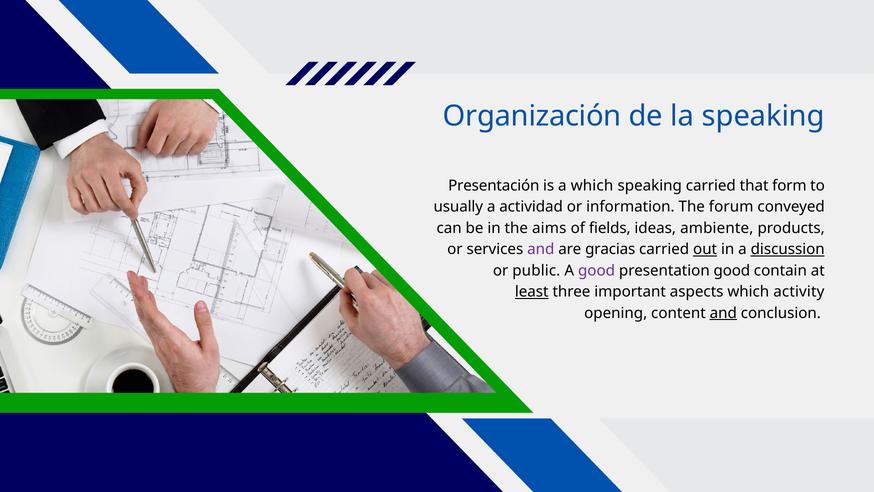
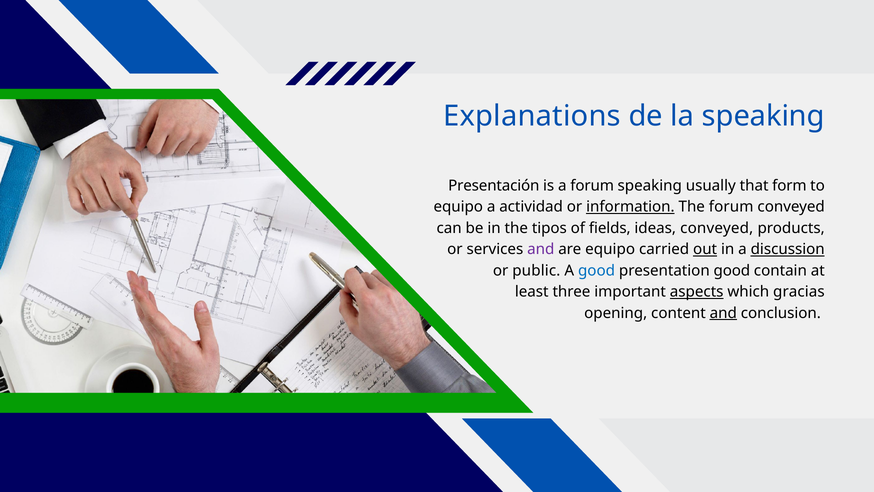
Organización: Organización -> Explanations (532, 116)
a which: which -> forum (592, 185)
speaking carried: carried -> usually (711, 185)
usually: usually -> equipo (458, 207)
information underline: none -> present (630, 207)
aims: aims -> tipos (549, 228)
ideas ambiente: ambiente -> conveyed (717, 228)
are gracias: gracias -> equipo (610, 249)
good colour: purple -> blue (597, 270)
least underline: present -> none (532, 292)
aspects underline: none -> present (697, 292)
activity: activity -> gracias (799, 292)
